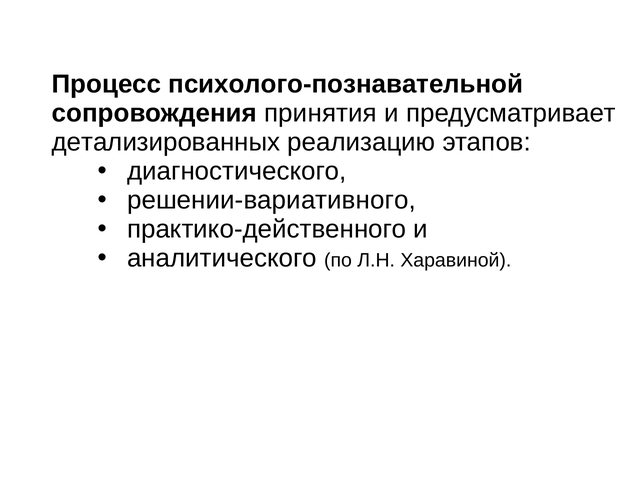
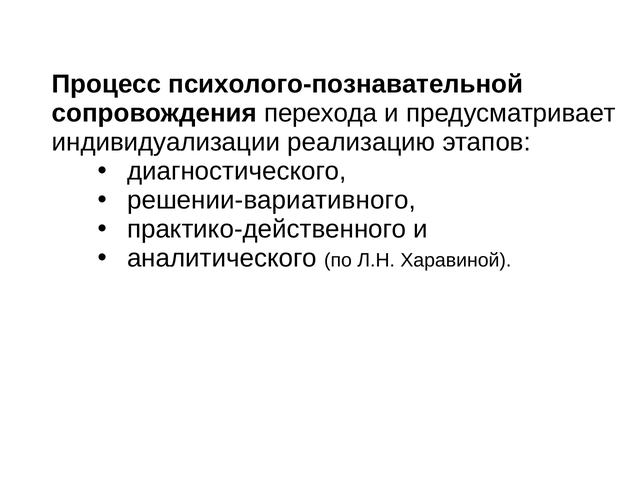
принятия: принятия -> перехода (321, 113)
детализированных: детализированных -> индивидуализации (166, 142)
